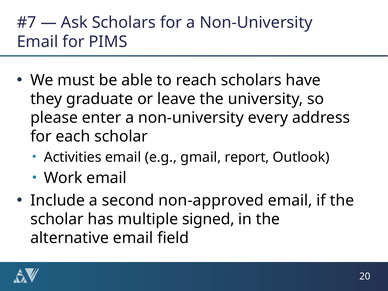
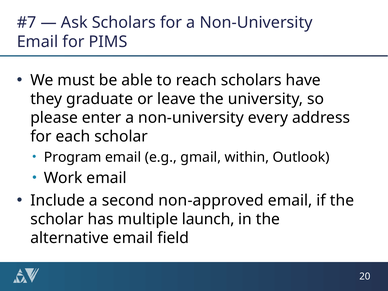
Activities: Activities -> Program (73, 157)
report: report -> within (247, 157)
signed: signed -> launch (208, 219)
